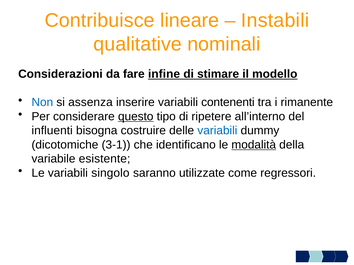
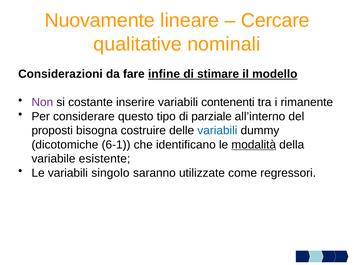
Contribuisce: Contribuisce -> Nuovamente (100, 21)
Instabili: Instabili -> Cercare (275, 21)
Non colour: blue -> purple (42, 102)
assenza: assenza -> costante (90, 102)
questo underline: present -> none (136, 117)
ripetere: ripetere -> parziale (212, 117)
influenti: influenti -> proposti (52, 131)
3-1: 3-1 -> 6-1 (116, 145)
